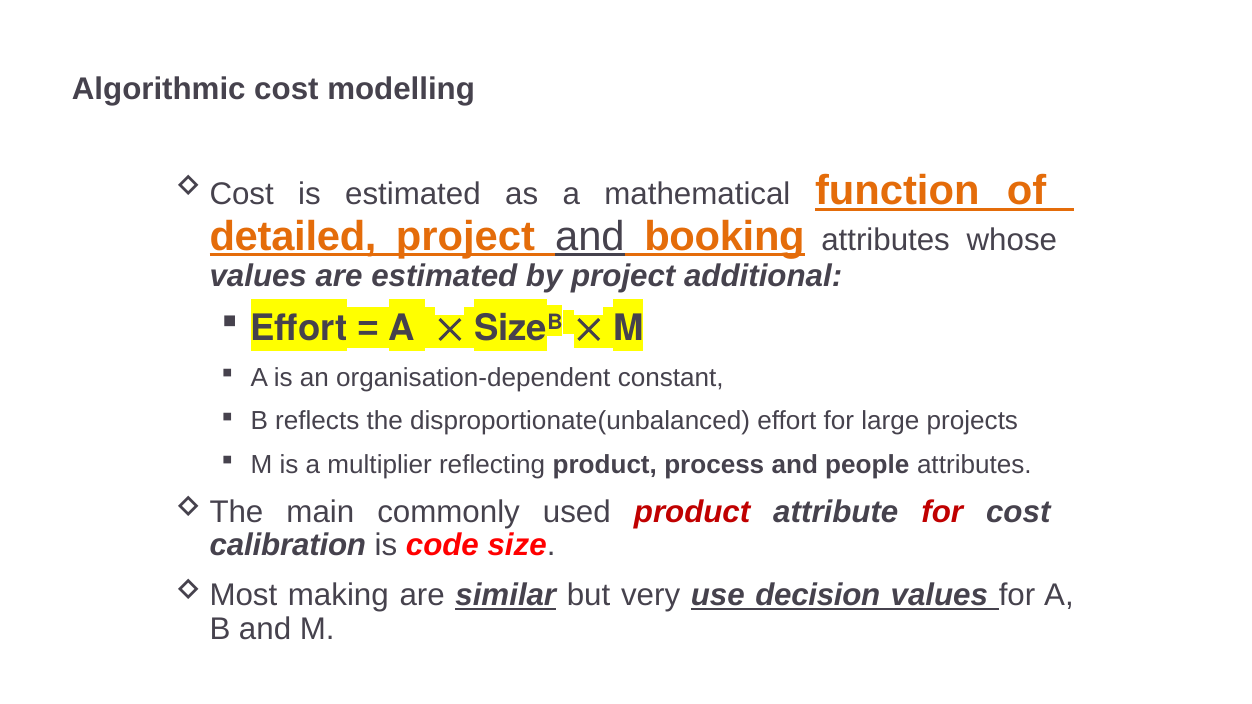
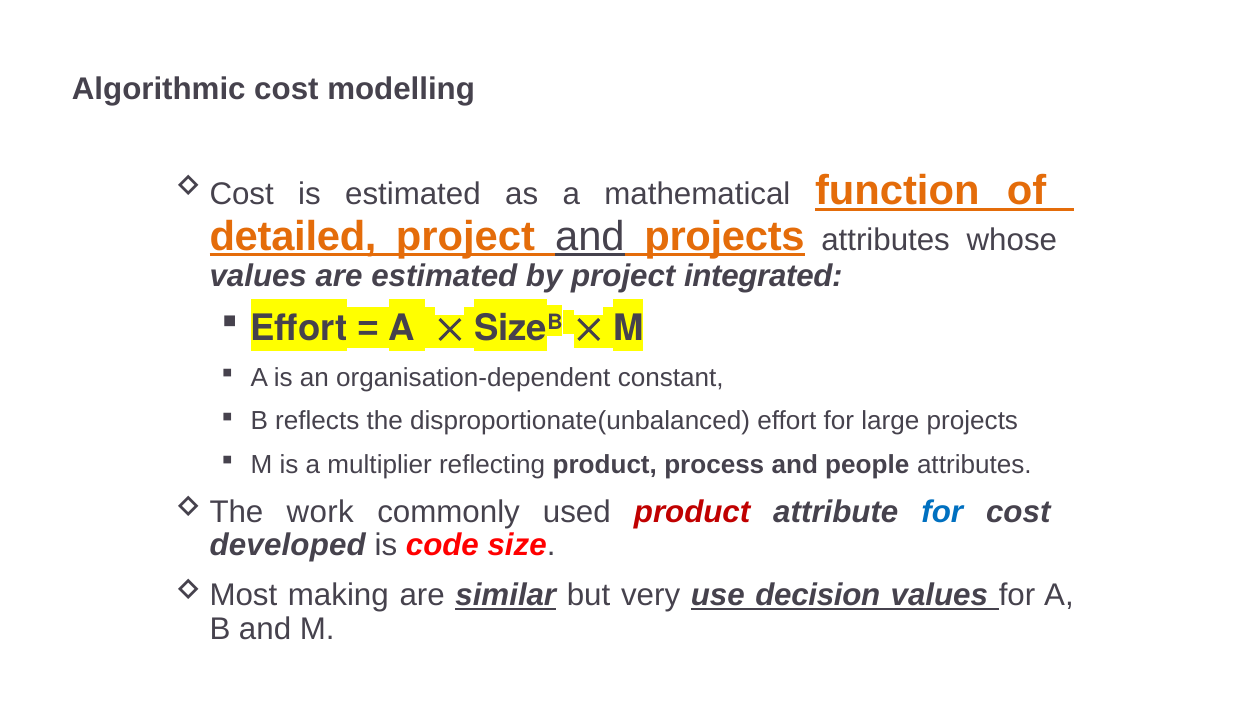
and booking: booking -> projects (724, 236)
additional: additional -> integrated (763, 276)
main: main -> work (320, 512)
for colour: red -> blue (942, 512)
calibration: calibration -> developed (288, 546)
